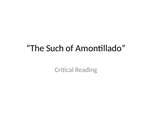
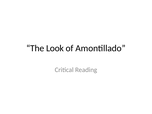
Such: Such -> Look (55, 48)
